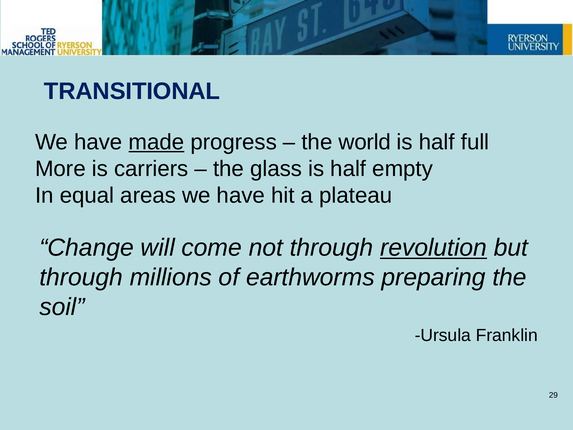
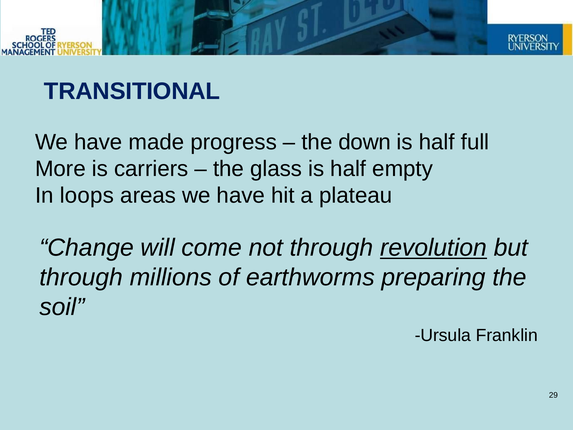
made underline: present -> none (156, 142)
world: world -> down (365, 142)
equal: equal -> loops (87, 195)
